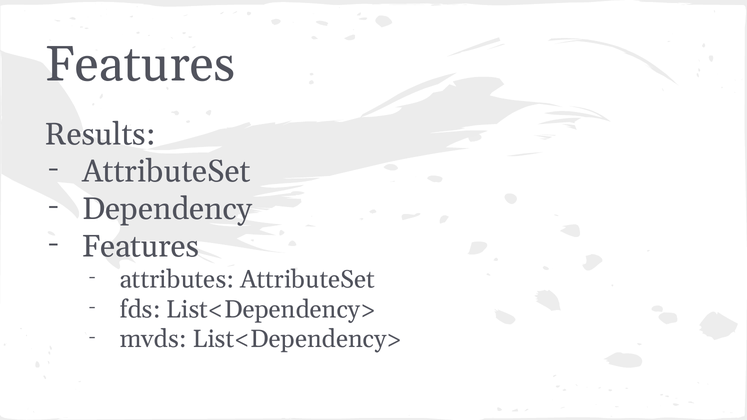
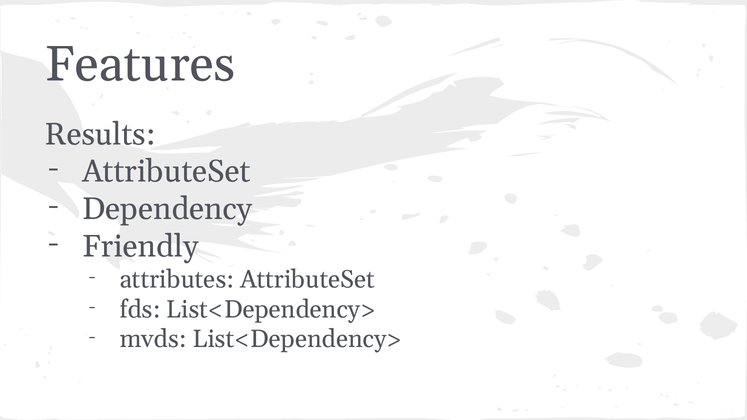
Features: Features -> Friendly (140, 246)
